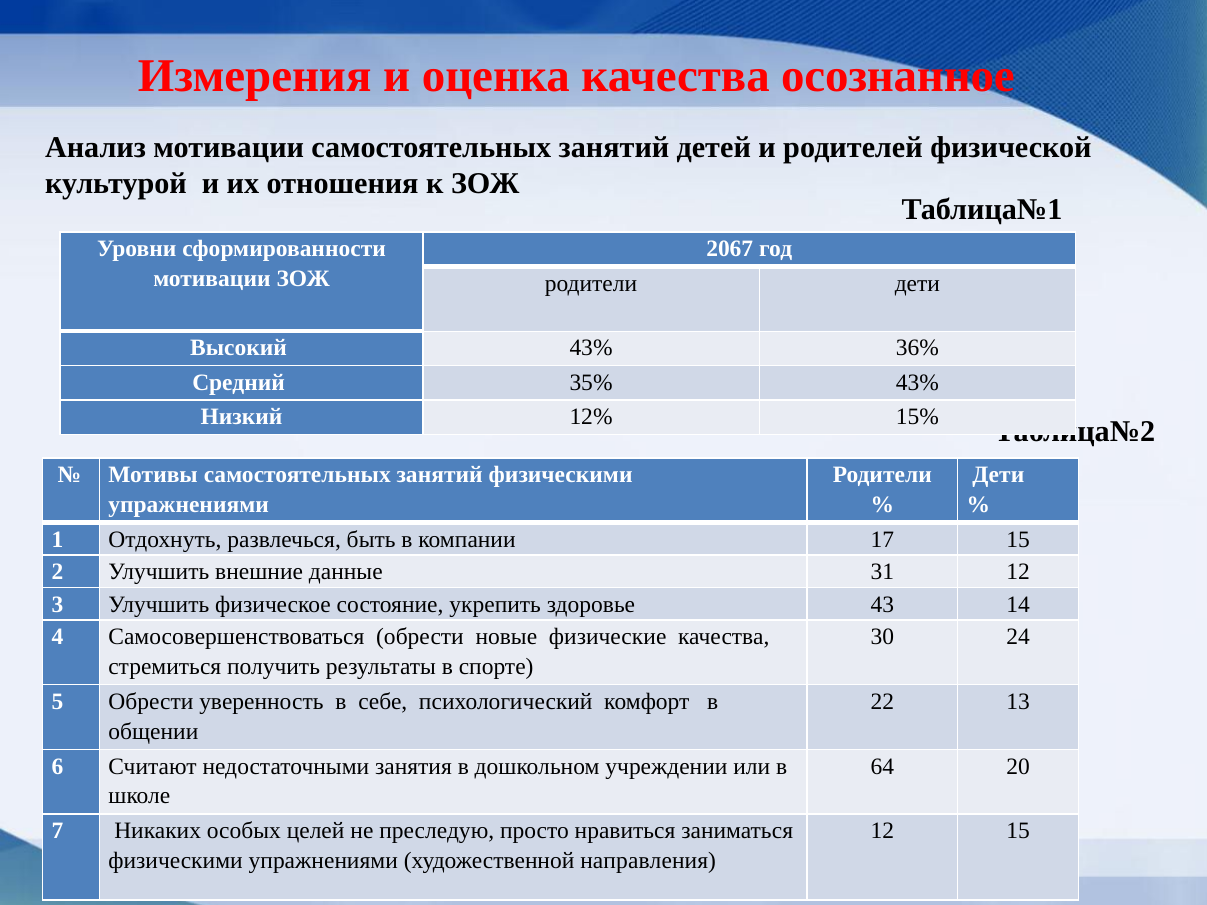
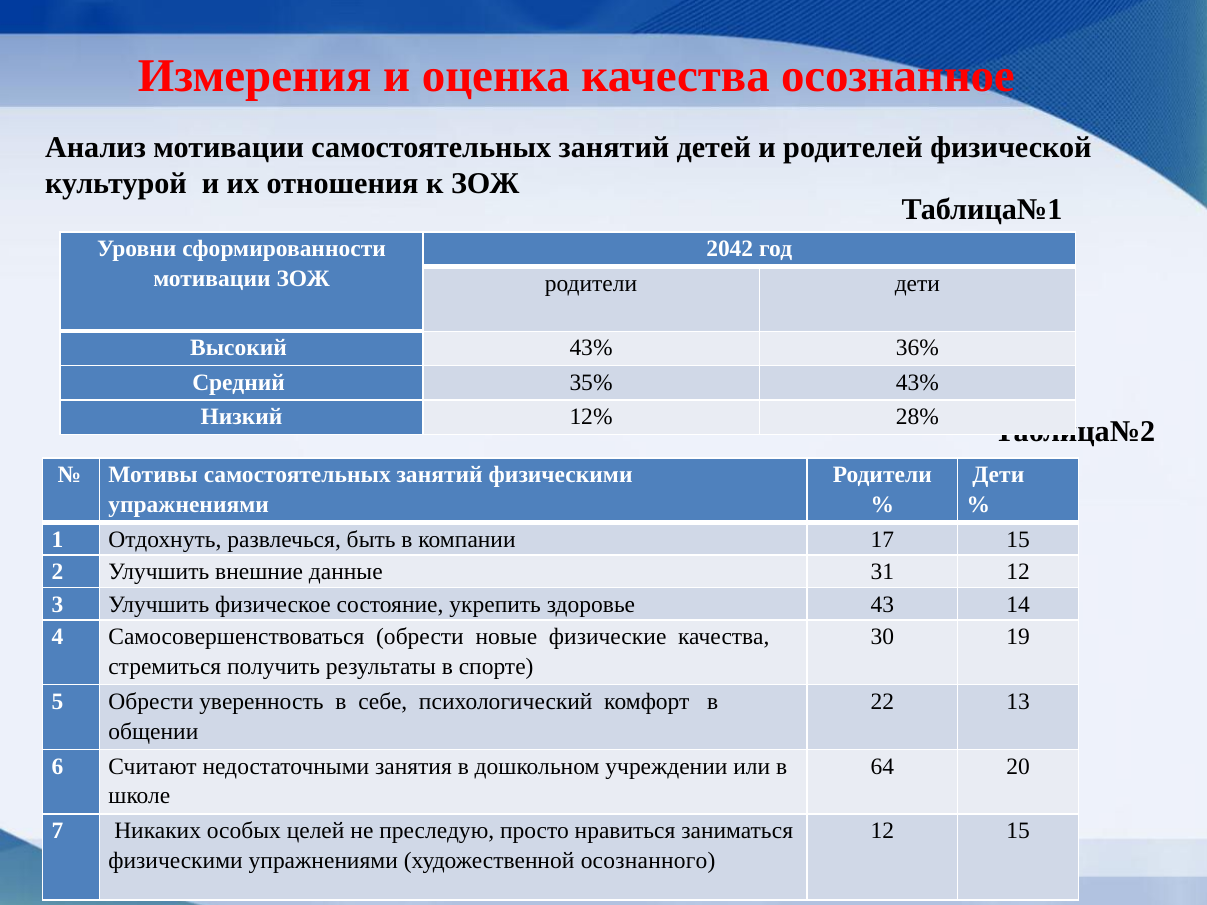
2067: 2067 -> 2042 (730, 249)
15%: 15% -> 28% (917, 417)
24: 24 -> 19 (1018, 637)
направления: направления -> осознанного (648, 861)
